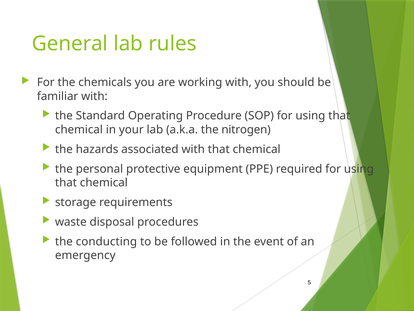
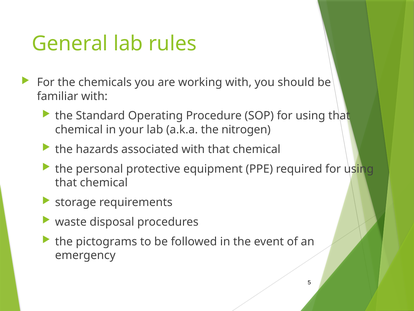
conducting: conducting -> pictograms (106, 241)
